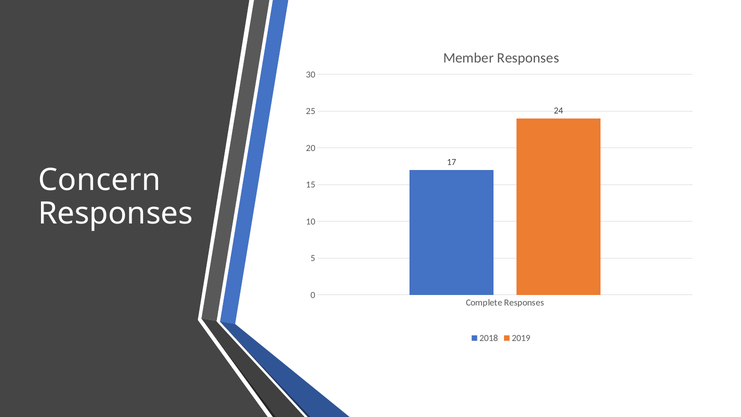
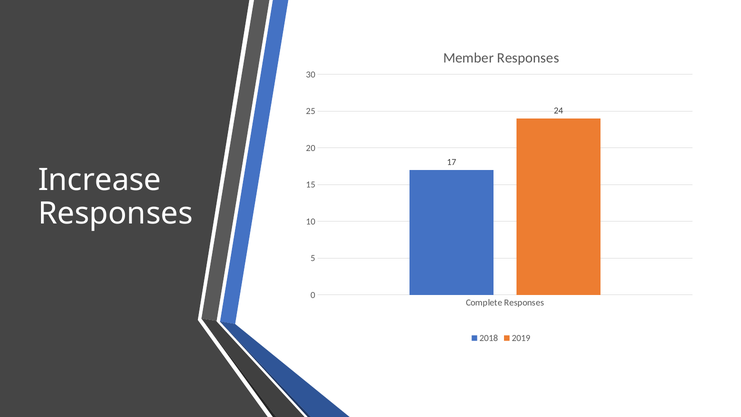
Concern: Concern -> Increase (100, 180)
